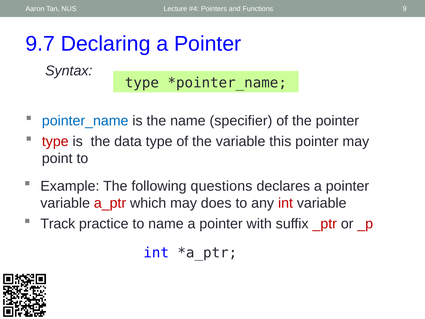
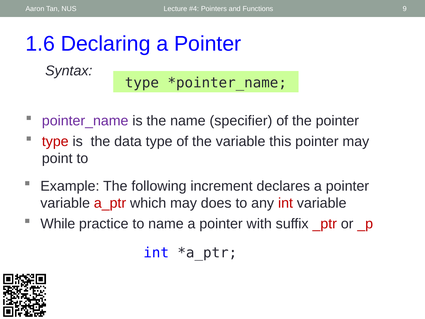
9.7: 9.7 -> 1.6 (40, 44)
pointer_name colour: blue -> purple (85, 121)
questions: questions -> increment (222, 186)
Track: Track -> While (58, 224)
